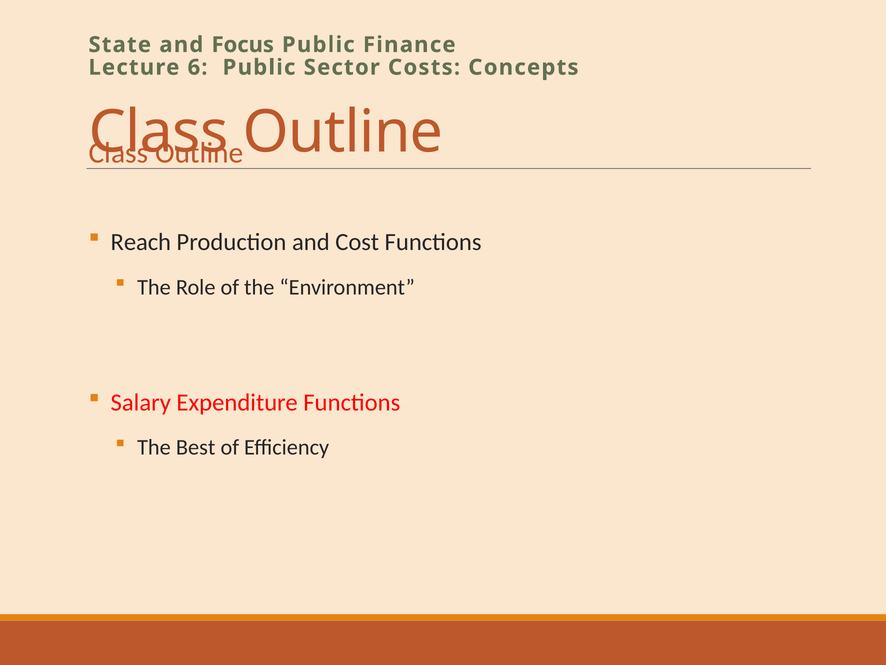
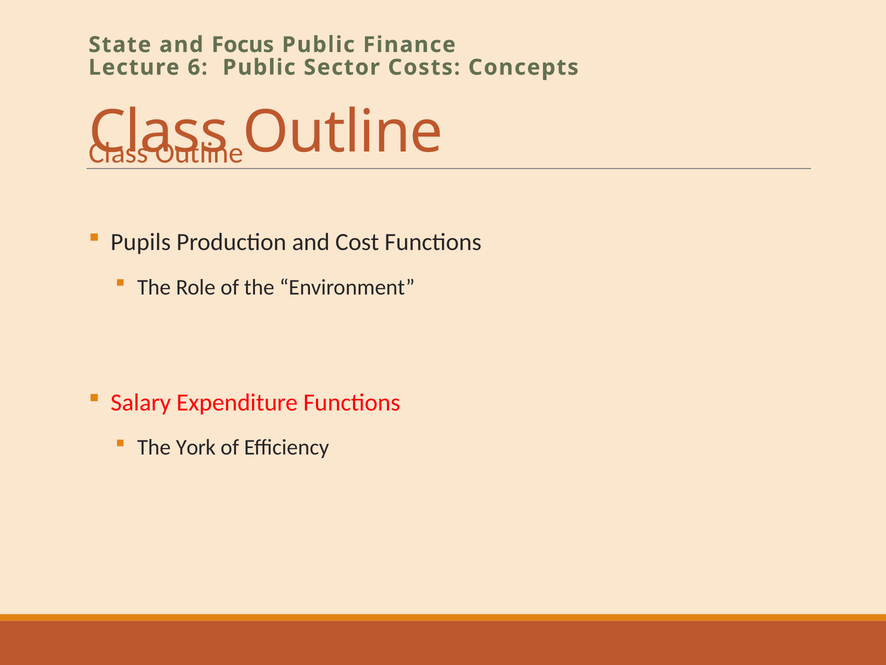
Reach: Reach -> Pupils (141, 242)
Best: Best -> York (196, 447)
